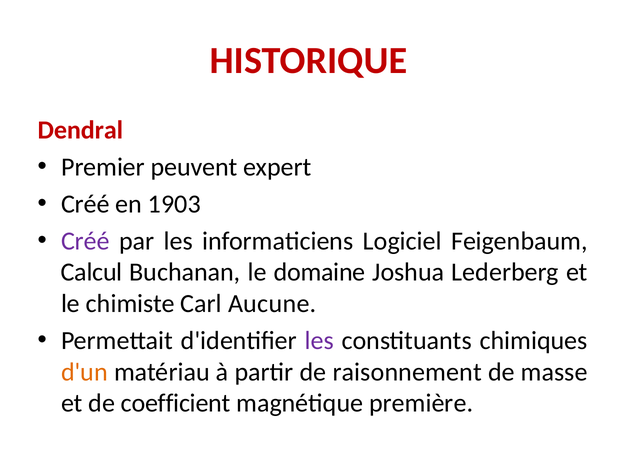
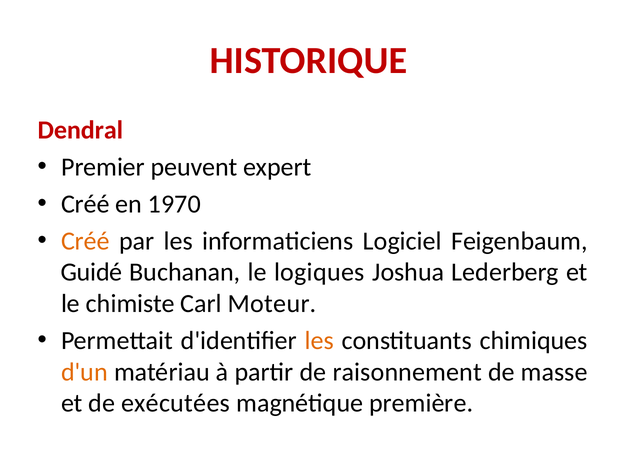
1903: 1903 -> 1970 (174, 204)
Créé colour: purple -> orange (85, 241)
Calcul: Calcul -> Guidé (92, 272)
domaine: domaine -> logiques (319, 272)
Aucune: Aucune -> Moteur (272, 303)
les colour: purple -> orange (319, 340)
coefficient: coefficient -> exécutées (176, 403)
